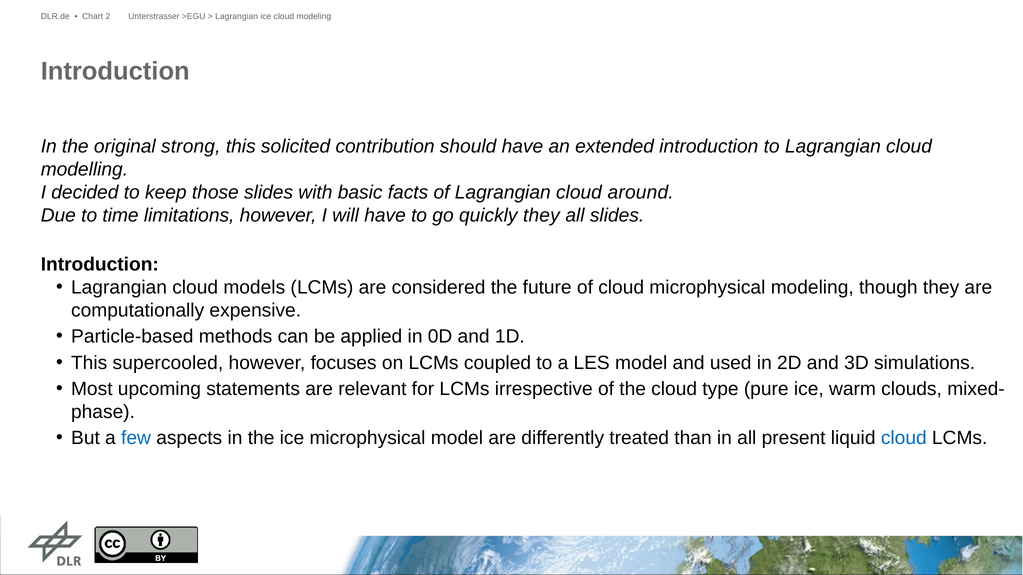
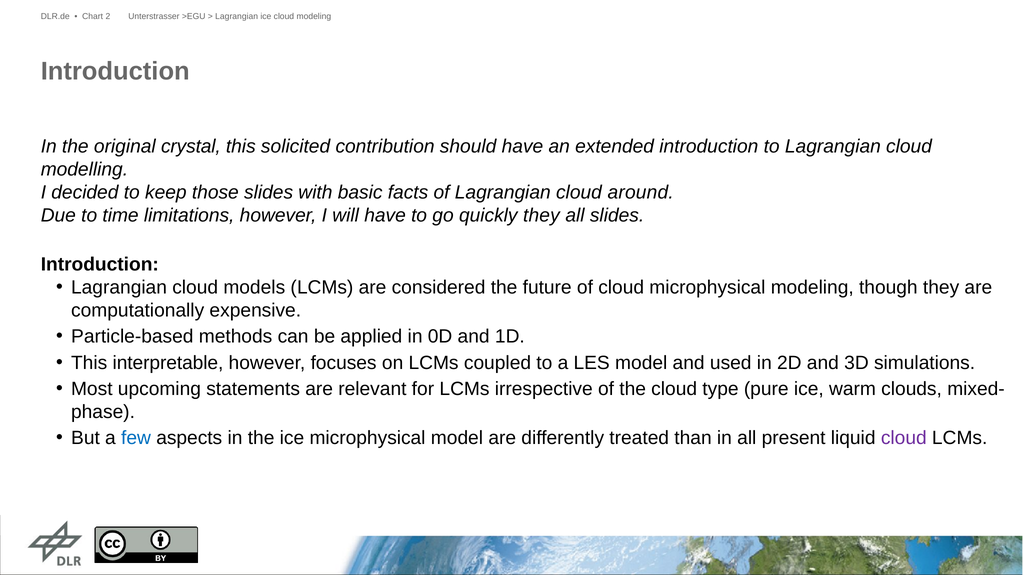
strong: strong -> crystal (191, 146)
supercooled: supercooled -> interpretable (168, 363)
cloud colour: blue -> purple (904, 438)
